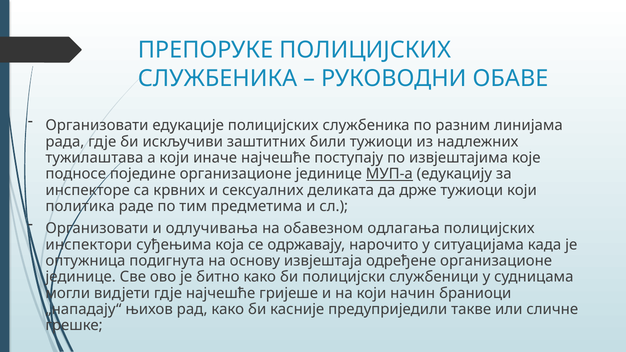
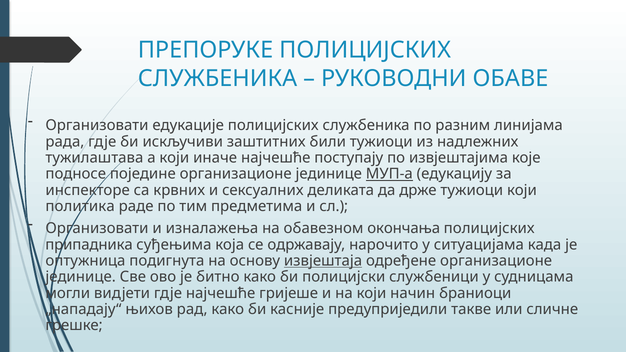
одлучивања: одлучивања -> изналажења (212, 228)
одлагања: одлагања -> окончања (404, 228)
инспектори: инспектори -> припадника (89, 245)
извјештаја underline: none -> present (323, 261)
